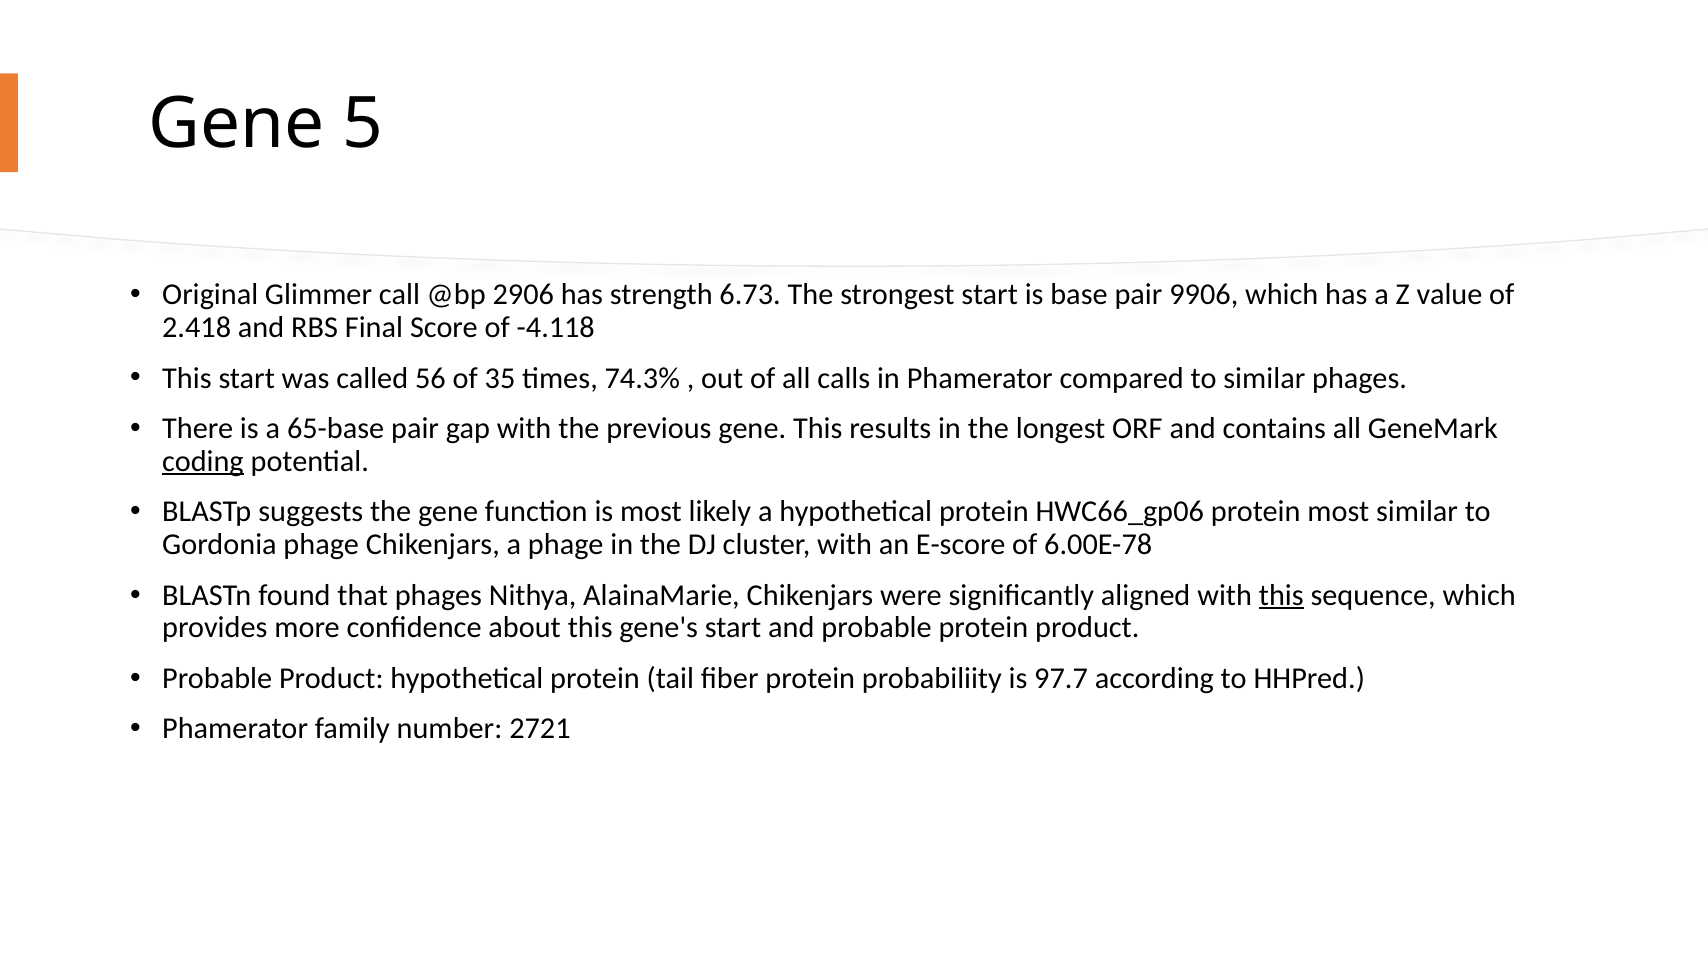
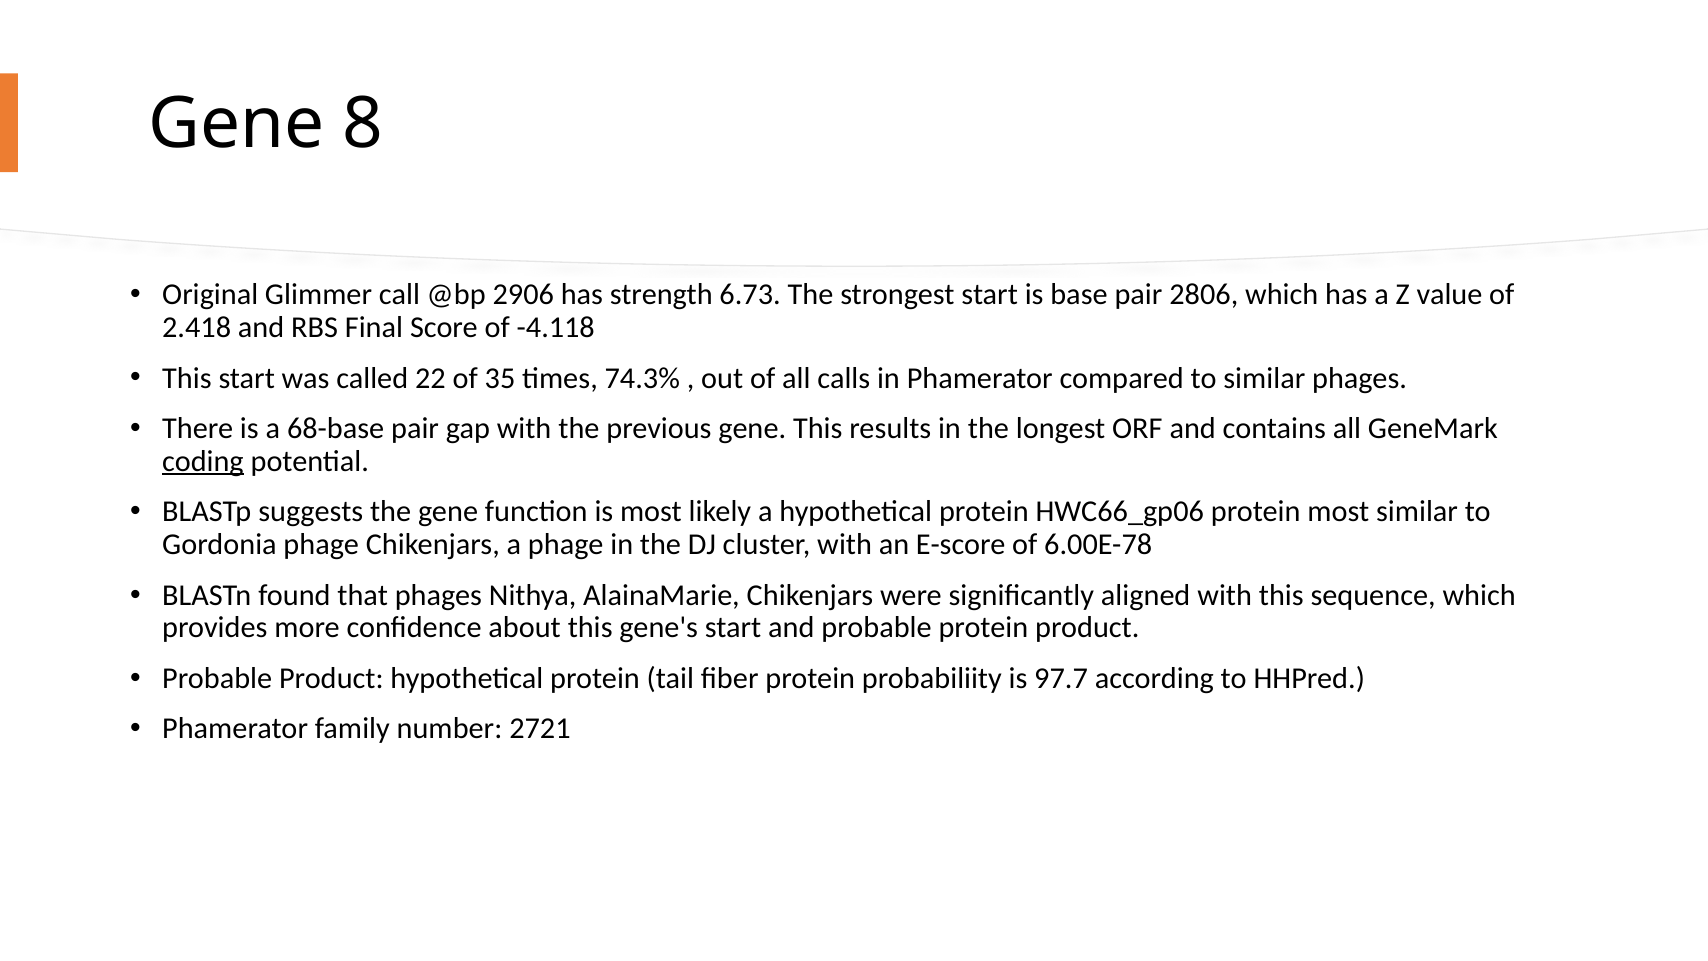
5: 5 -> 8 (363, 124)
9906: 9906 -> 2806 (1204, 295)
56: 56 -> 22 (430, 378)
65-base: 65-base -> 68-base (336, 428)
this underline: present -> none (1281, 595)
